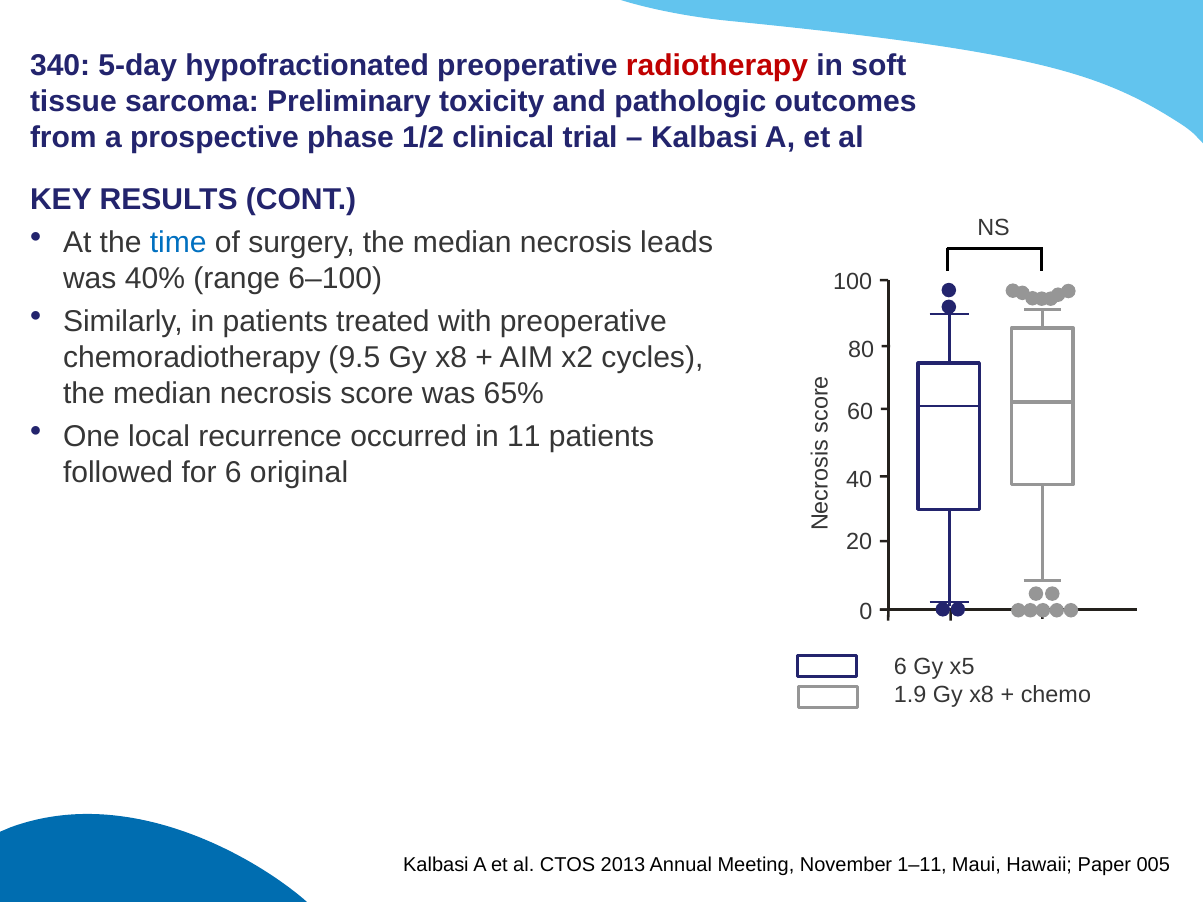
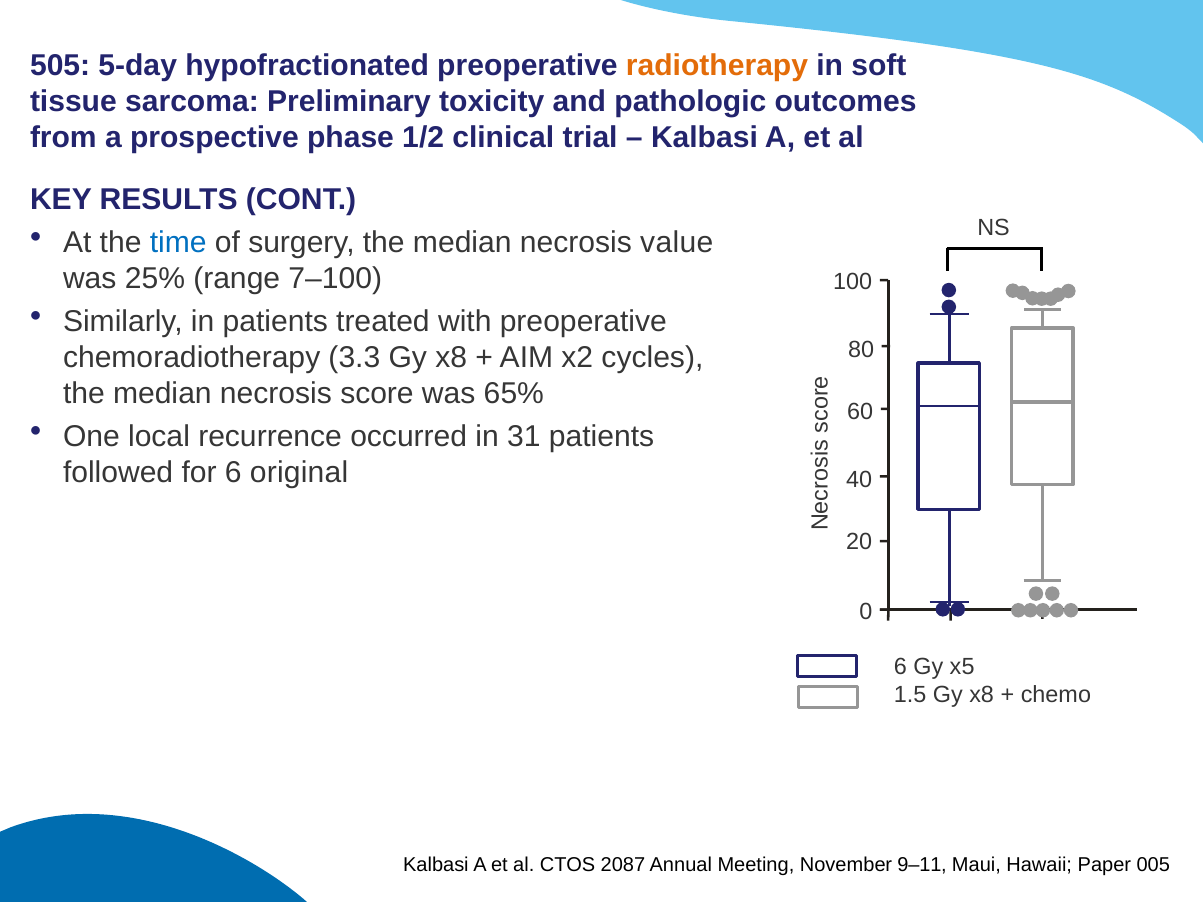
340: 340 -> 505 (60, 66)
radiotherapy colour: red -> orange (717, 66)
leads: leads -> value (677, 243)
40%: 40% -> 25% (155, 279)
6–100: 6–100 -> 7–100 (335, 279)
9.5: 9.5 -> 3.3 (354, 358)
11: 11 -> 31 (524, 437)
1.9: 1.9 -> 1.5 (910, 695)
2013: 2013 -> 2087 (623, 865)
1–11: 1–11 -> 9–11 (922, 865)
